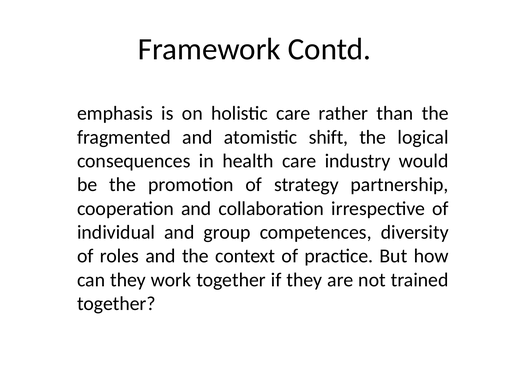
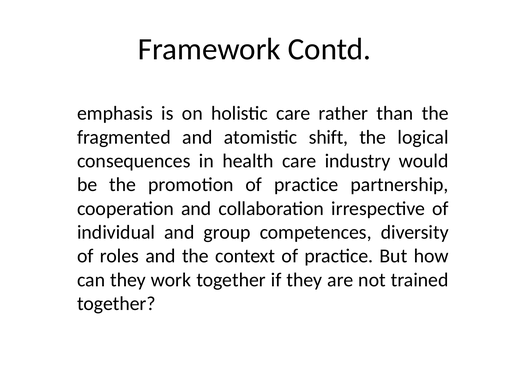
promotion of strategy: strategy -> practice (306, 185)
